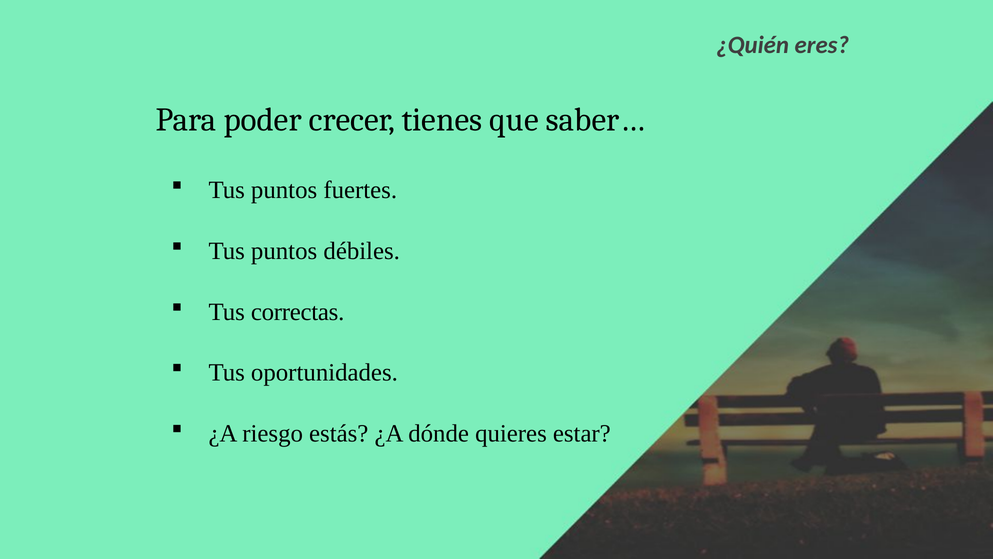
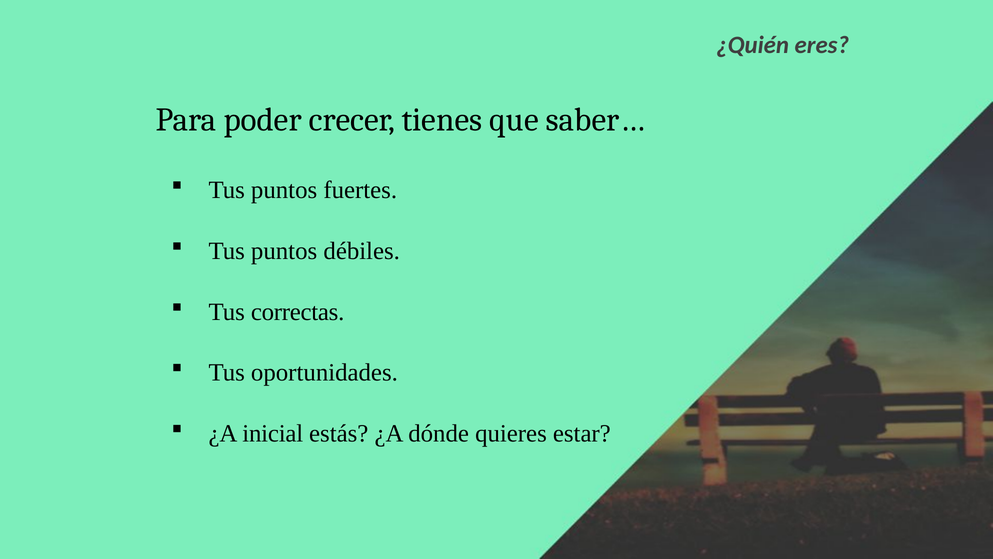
riesgo: riesgo -> inicial (273, 433)
